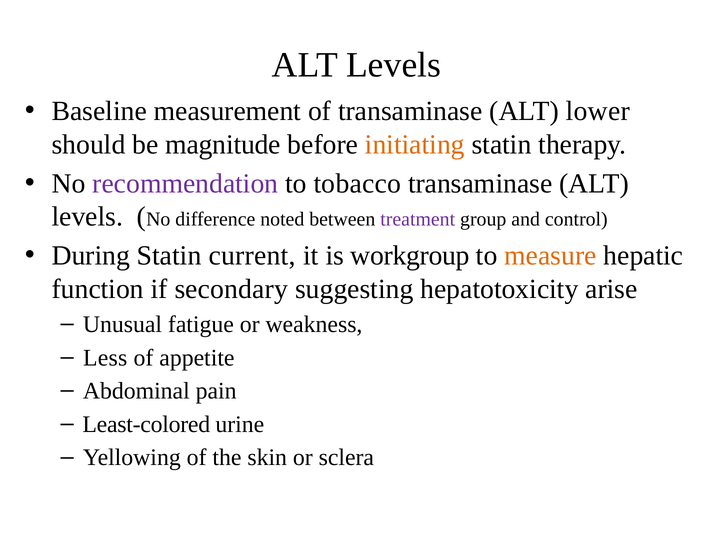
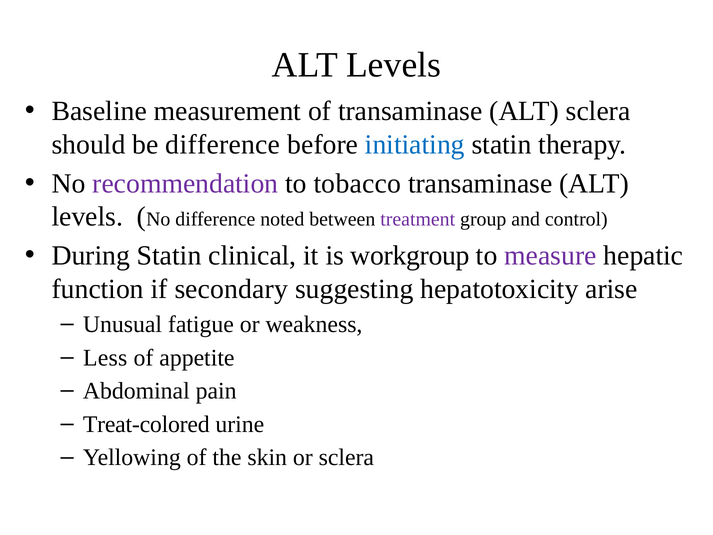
ALT lower: lower -> sclera (598, 111)
be magnitude: magnitude -> difference (223, 145)
initiating colour: orange -> blue (415, 145)
current: current -> clinical (252, 256)
measure colour: orange -> purple (550, 256)
Least-colored: Least-colored -> Treat-colored (146, 424)
